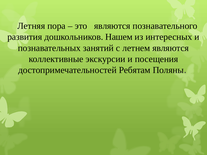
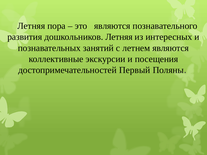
дошкольников Нашем: Нашем -> Летняя (119, 37)
Ребятам: Ребятам -> Первый (135, 70)
